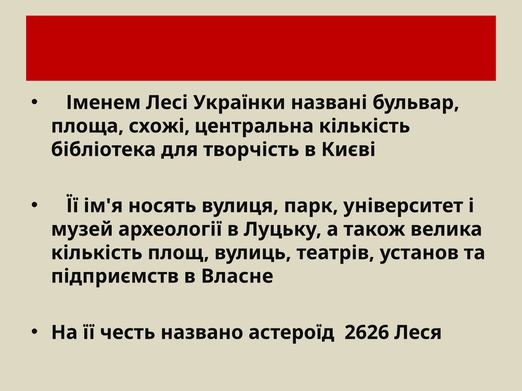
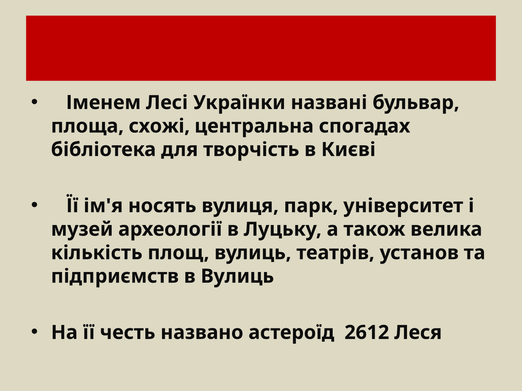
центральна кількість: кількість -> спогадах (365, 126)
в Власне: Власне -> Вулиць (237, 277)
2626: 2626 -> 2612 (367, 333)
